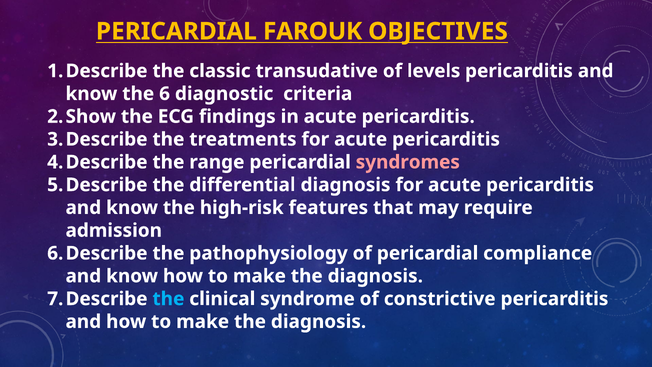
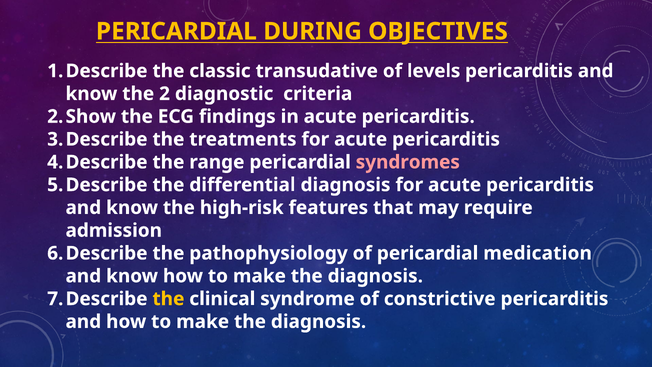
FAROUK: FAROUK -> DURING (313, 31)
6: 6 -> 2 (165, 94)
compliance: compliance -> medication (538, 253)
the colour: light blue -> yellow (168, 299)
